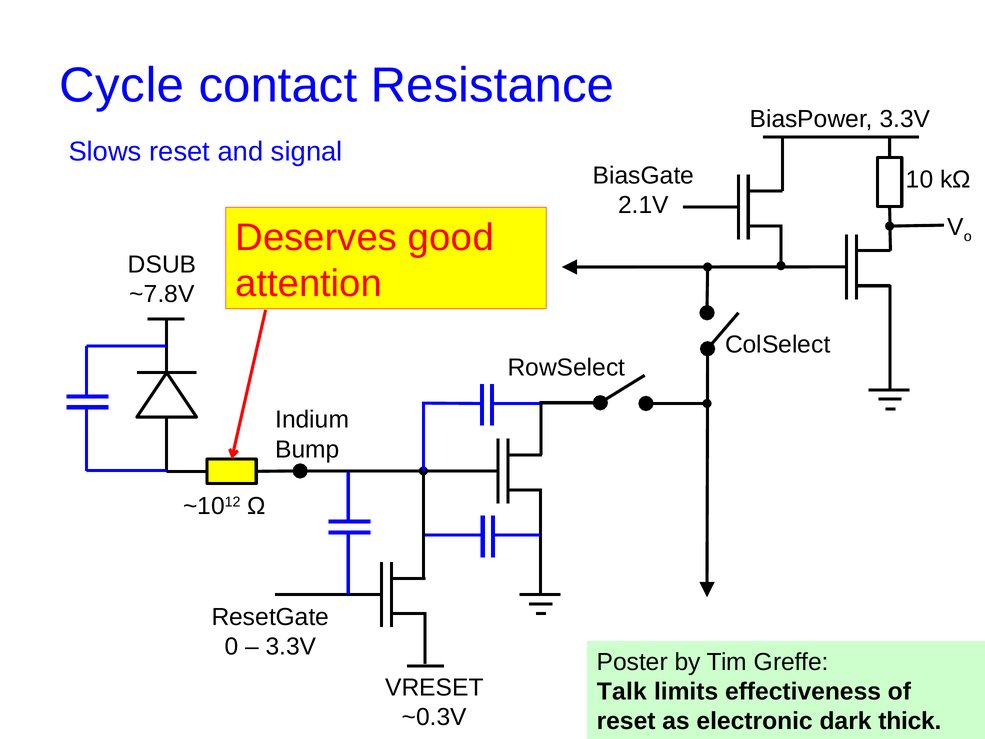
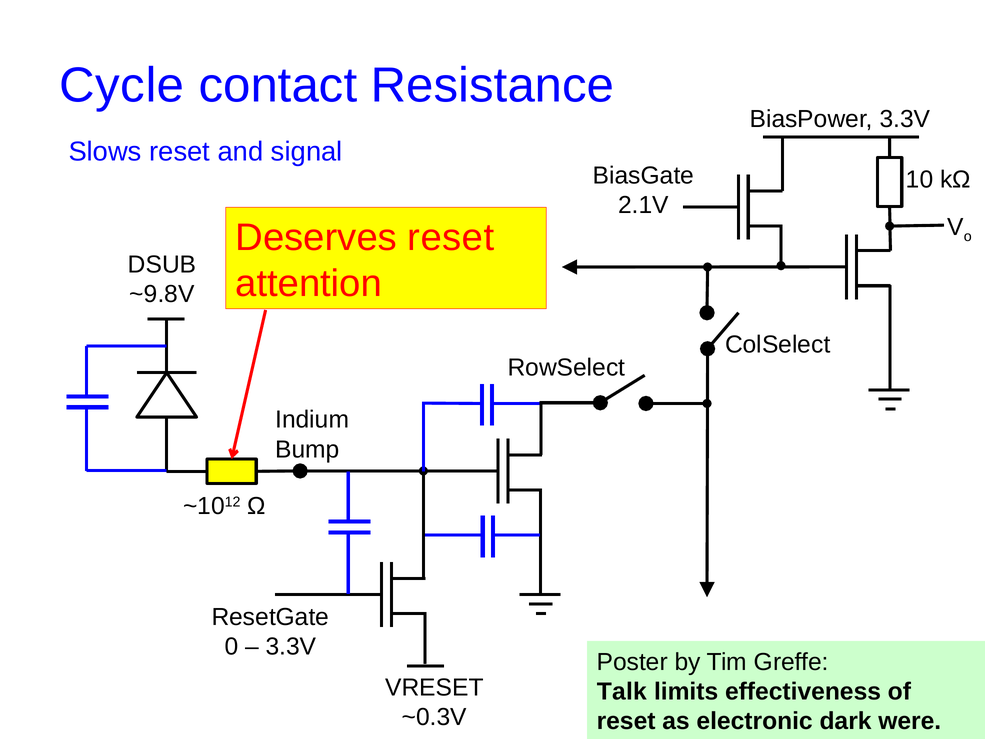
Deserves good: good -> reset (451, 238)
~7.8V: ~7.8V -> ~9.8V (162, 294)
thick: thick -> were (910, 721)
